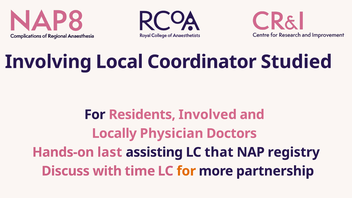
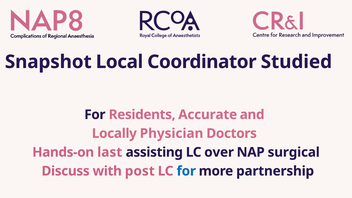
Involving: Involving -> Snapshot (48, 62)
Involved: Involved -> Accurate (208, 115)
that: that -> over (219, 152)
registry: registry -> surgical (294, 152)
time: time -> post (140, 171)
for colour: orange -> blue (186, 171)
